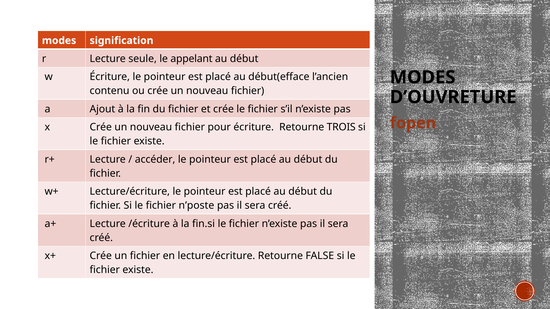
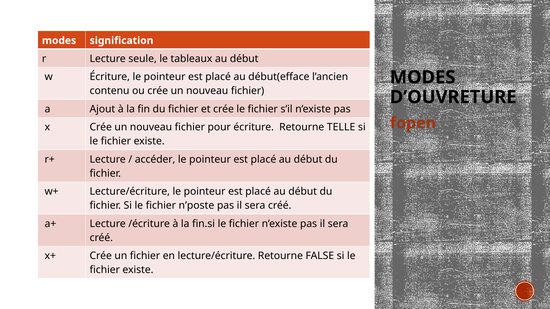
appelant: appelant -> tableaux (191, 59)
TROIS: TROIS -> TELLE (341, 127)
